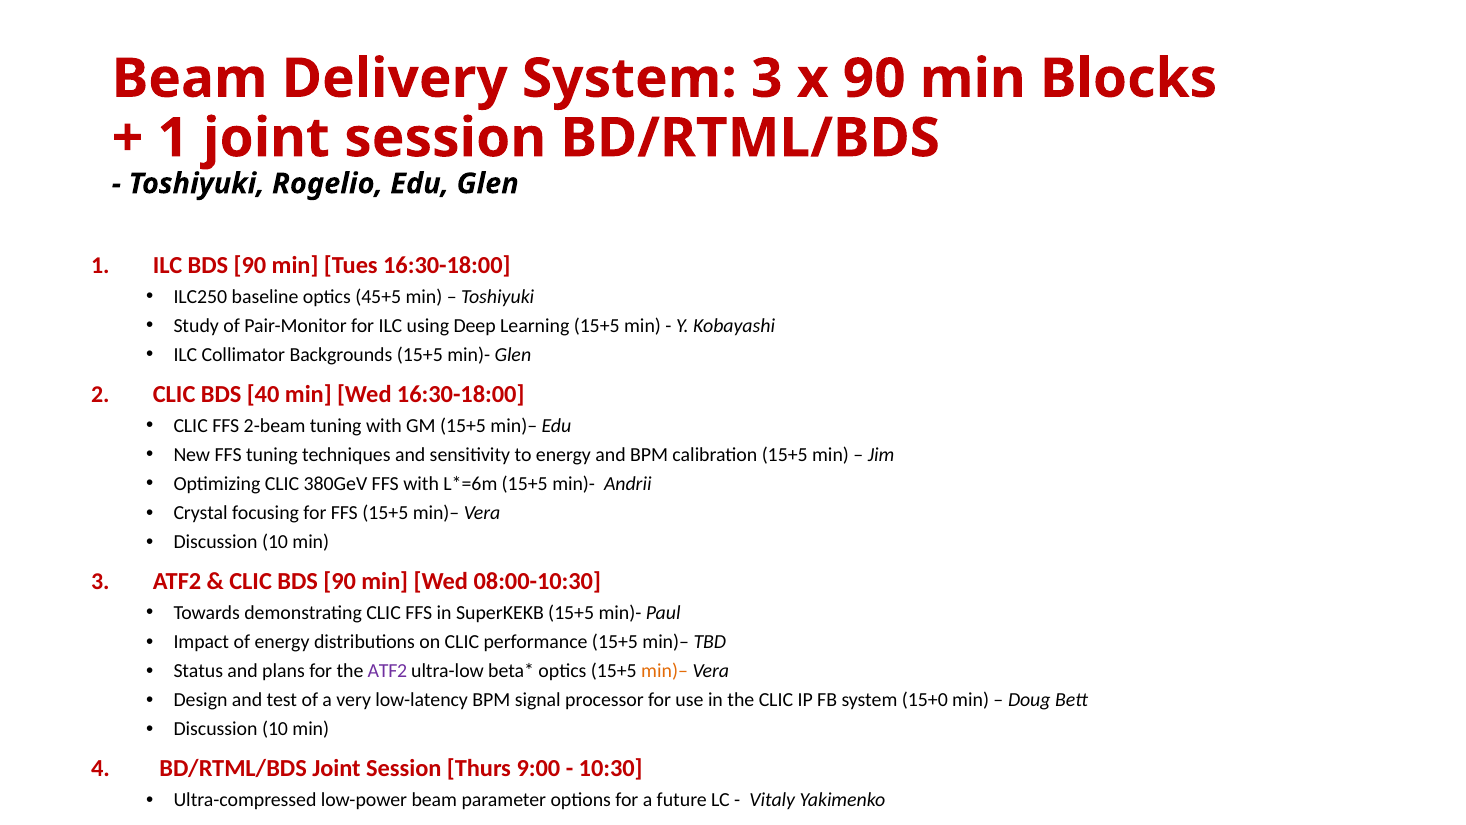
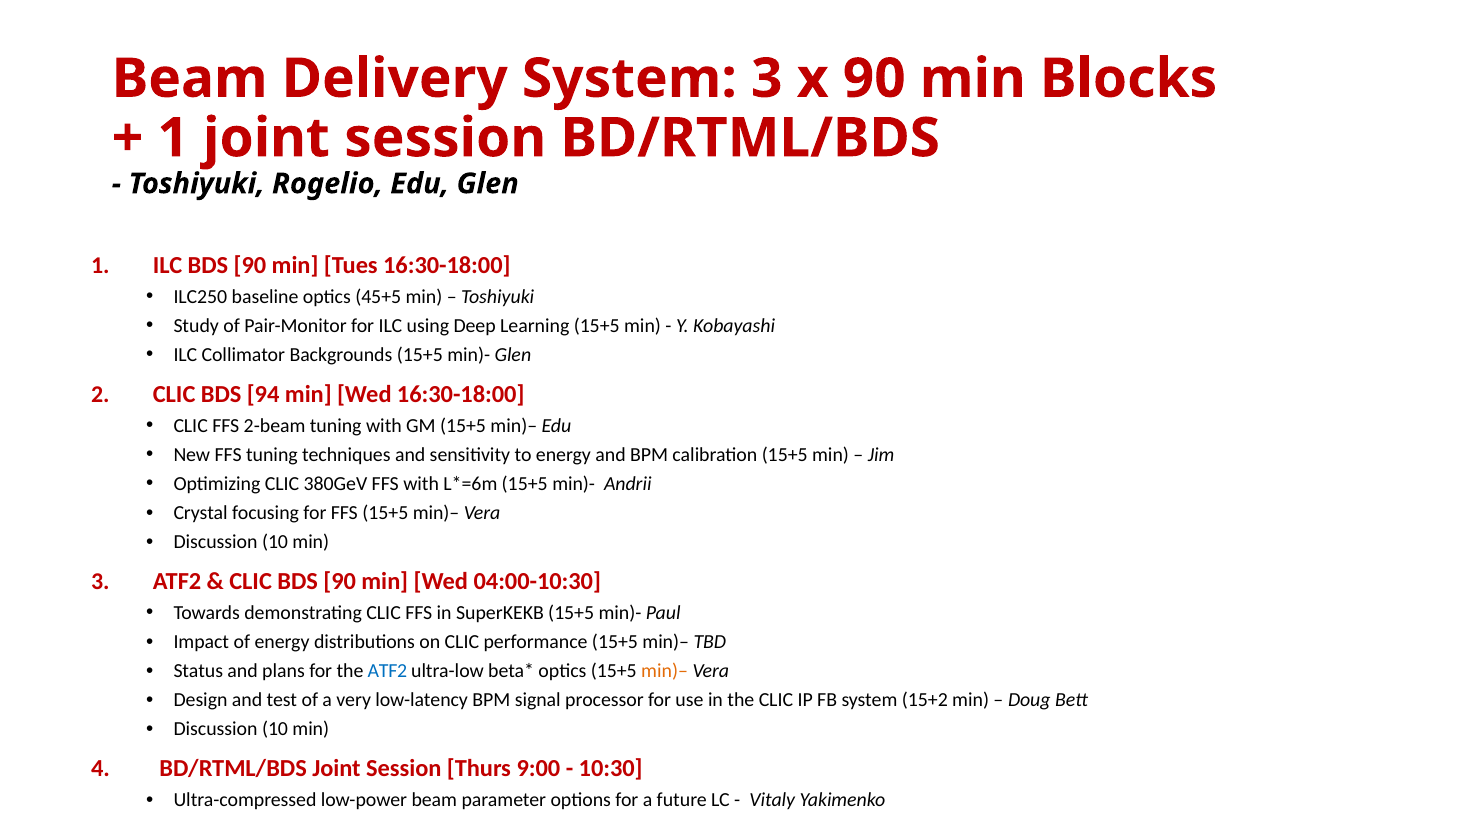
40: 40 -> 94 (263, 394)
08:00-10:30: 08:00-10:30 -> 04:00-10:30 (537, 581)
ATF2 colour: purple -> blue (387, 671)
15+0: 15+0 -> 15+2 (925, 700)
